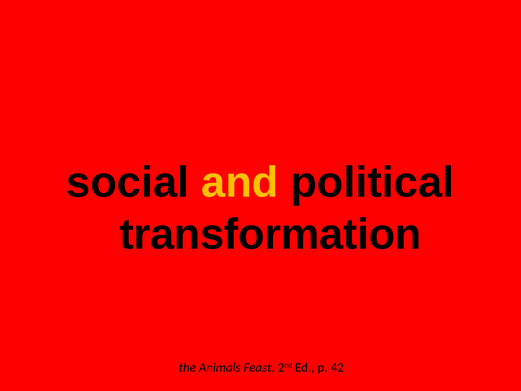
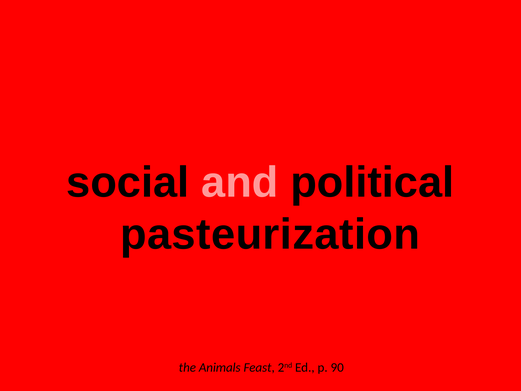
and colour: yellow -> pink (240, 182)
transformation: transformation -> pasteurization (270, 234)
42: 42 -> 90 (337, 367)
